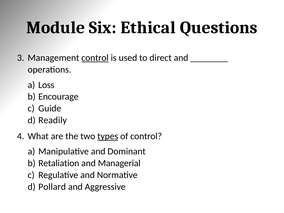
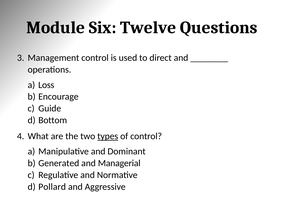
Ethical: Ethical -> Twelve (148, 27)
control underline: present -> none (95, 58)
Readily: Readily -> Bottom (53, 120)
Retaliation: Retaliation -> Generated (59, 163)
